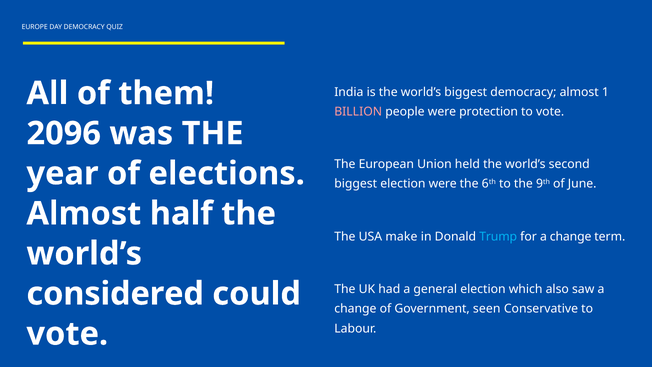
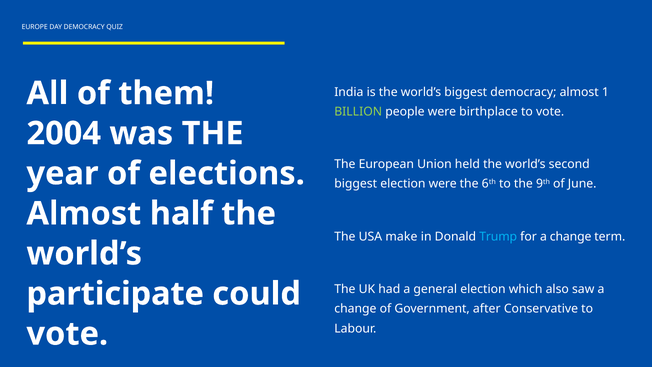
BILLION colour: pink -> light green (358, 111)
protection: protection -> birthplace (488, 111)
2096: 2096 -> 2004 (64, 133)
considered: considered -> participate (115, 294)
seen: seen -> after (487, 309)
